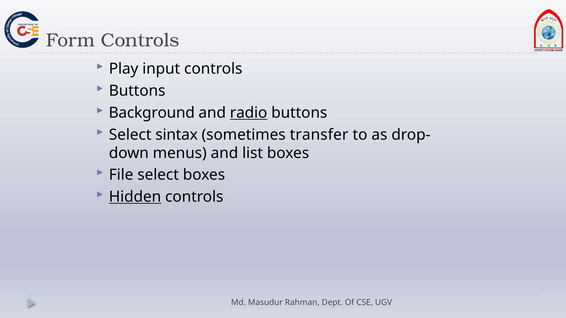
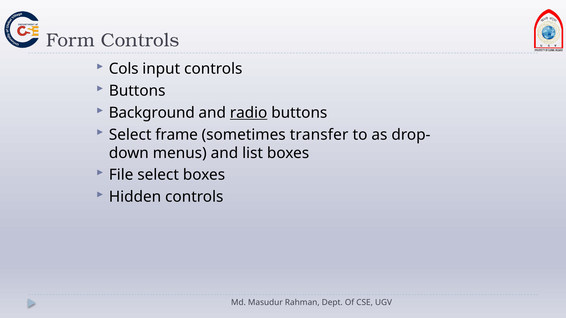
Play: Play -> Cols (124, 69)
sintax: sintax -> frame (177, 135)
Hidden underline: present -> none (135, 197)
